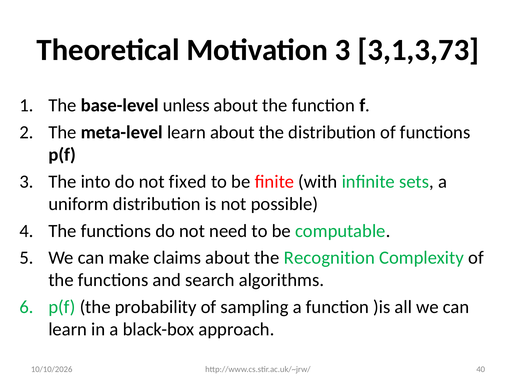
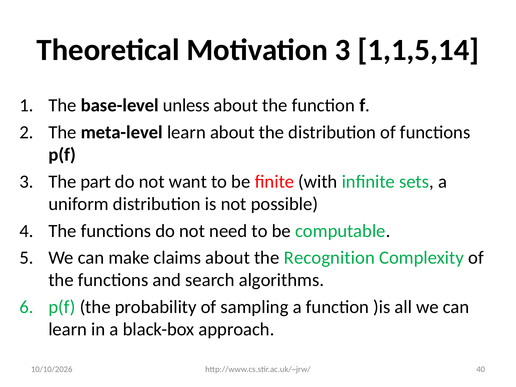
3,1,3,73: 3,1,3,73 -> 1,1,5,14 (418, 50)
into: into -> part (96, 182)
fixed: fixed -> want (188, 182)
